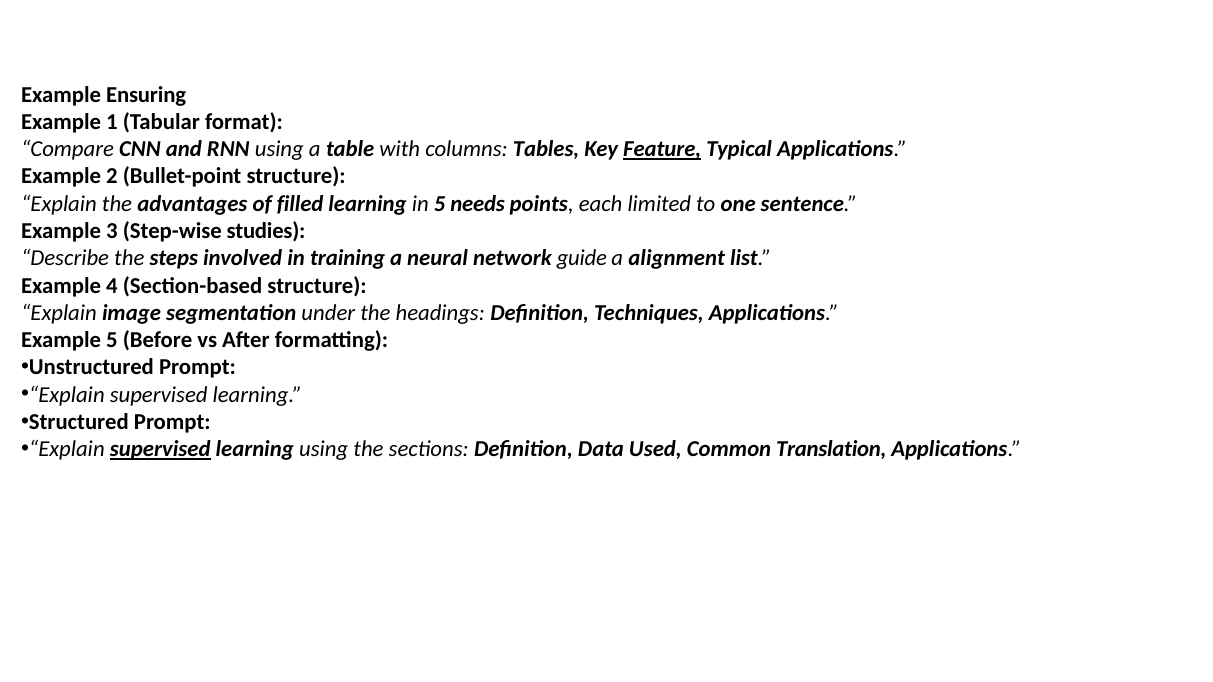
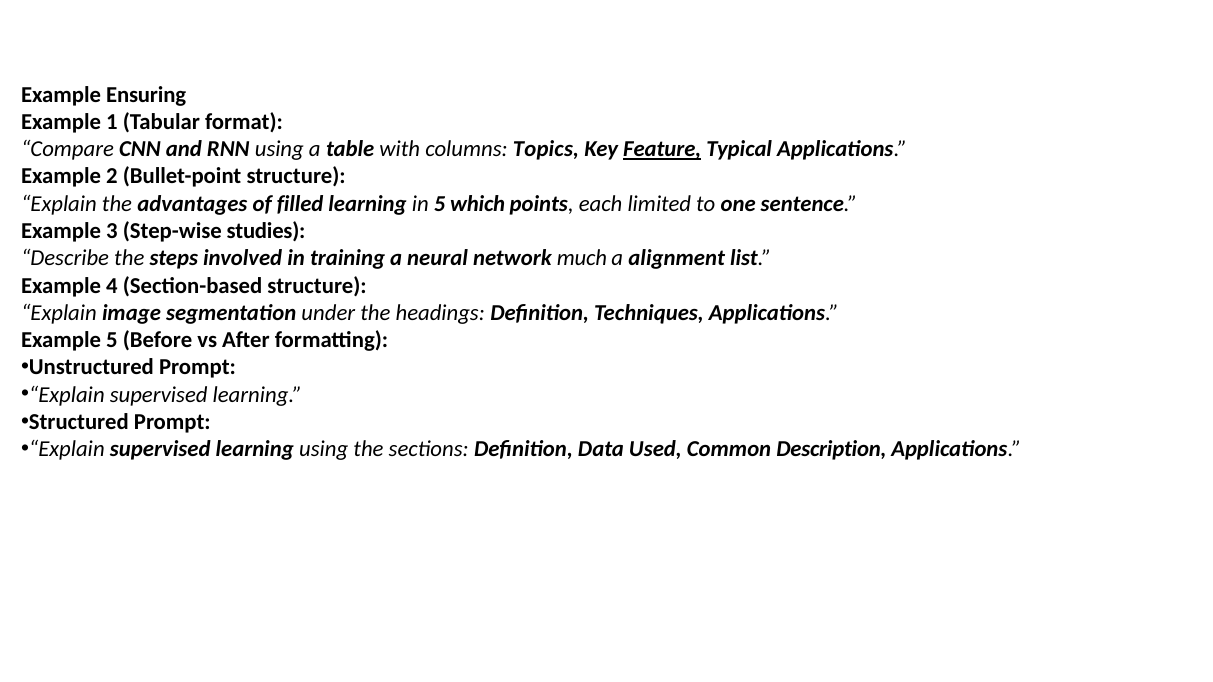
Tables: Tables -> Topics (546, 149)
needs: needs -> which (478, 204)
guide: guide -> much (582, 258)
supervised underline: present -> none (160, 449)
Translation: Translation -> Description (831, 449)
